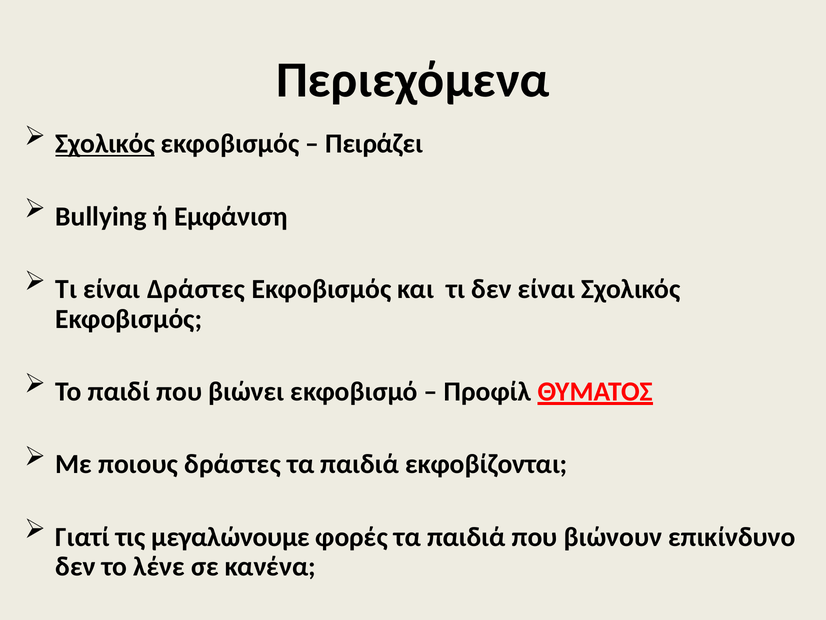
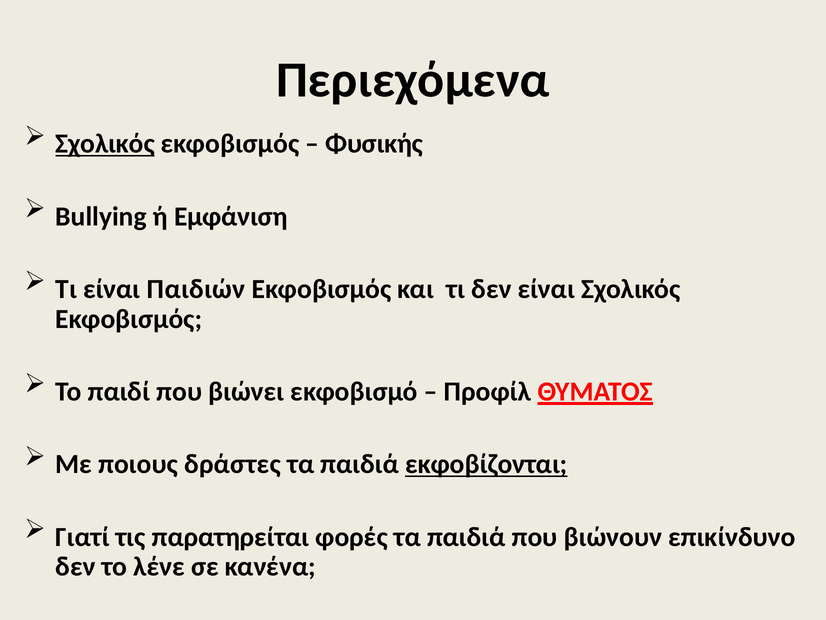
Πειράζει: Πειράζει -> Φυσικής (374, 144)
είναι Δράστες: Δράστες -> Παιδιών (196, 289)
εκφοβίζονται underline: none -> present (486, 464)
μεγαλώνουμε: μεγαλώνουμε -> παρατηρείται (231, 537)
